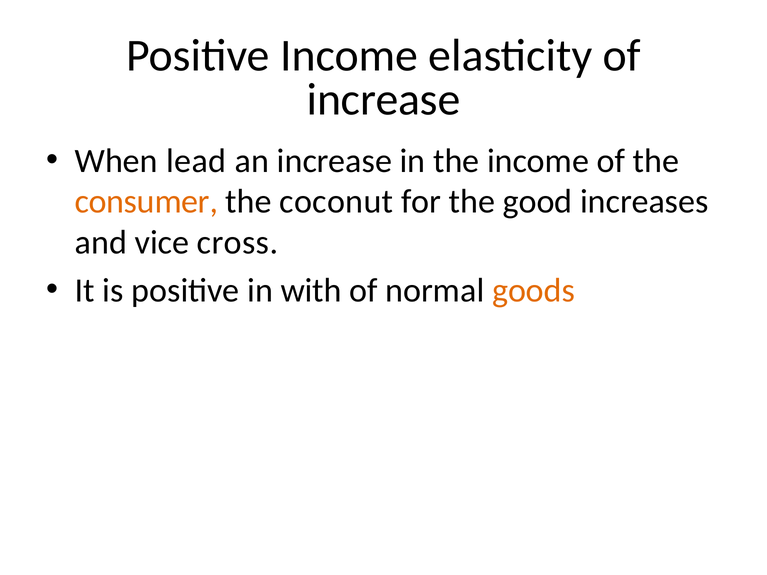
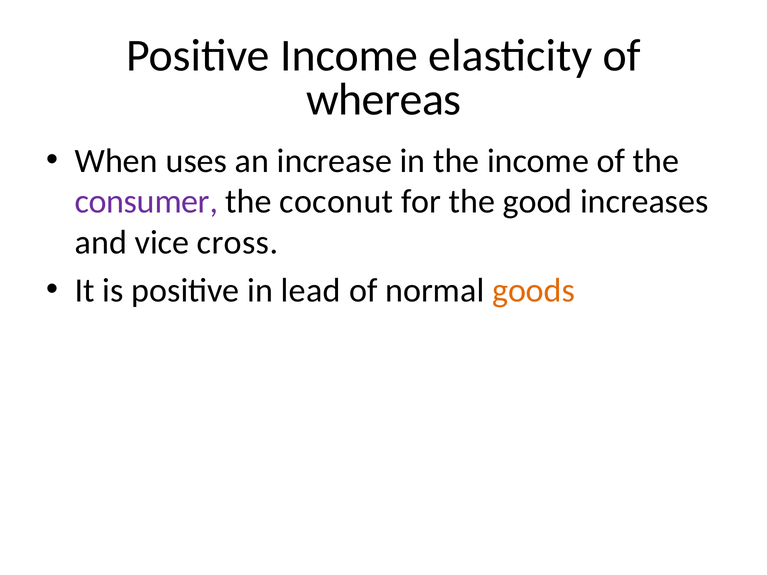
increase: increase -> whereas (384, 100)
lead: lead -> uses (196, 161)
consumer colour: orange -> purple (146, 202)
with: with -> lead (311, 290)
